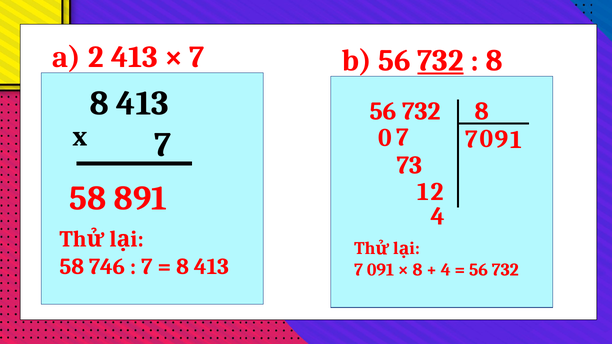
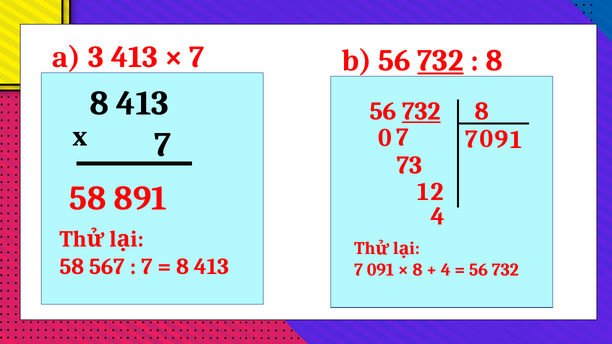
a 2: 2 -> 3 (96, 57)
732 underline: none -> present (421, 111)
746: 746 -> 567 (107, 267)
